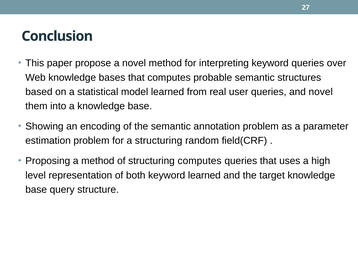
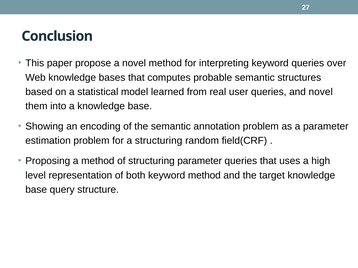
structuring computes: computes -> parameter (200, 161)
keyword learned: learned -> method (204, 176)
